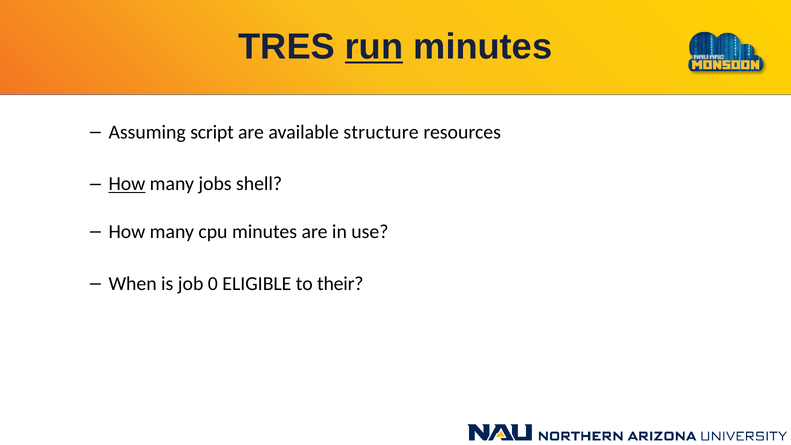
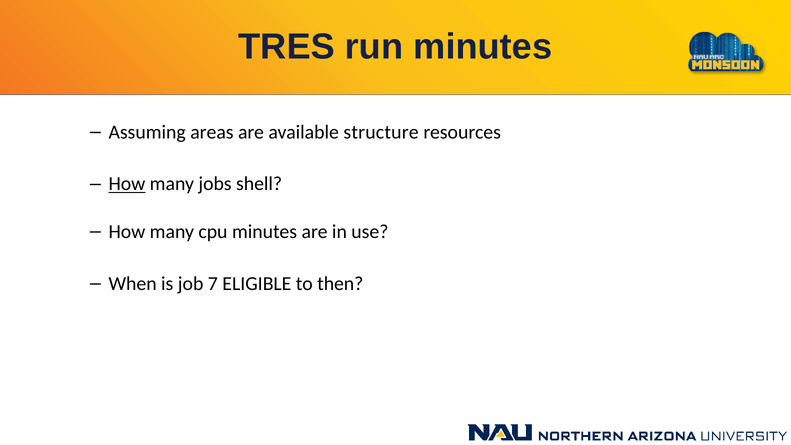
run underline: present -> none (374, 47)
script: script -> areas (212, 132)
0: 0 -> 7 (213, 284)
their: their -> then (340, 284)
